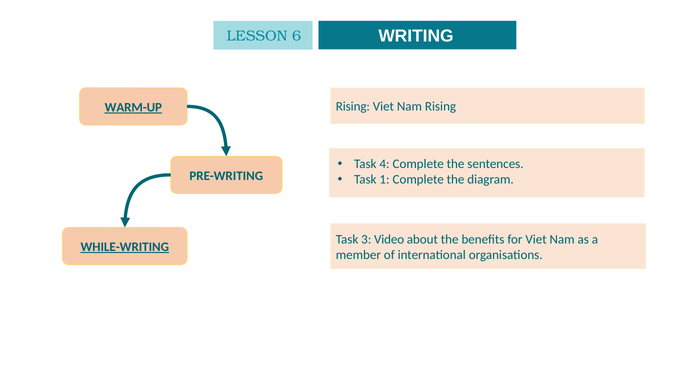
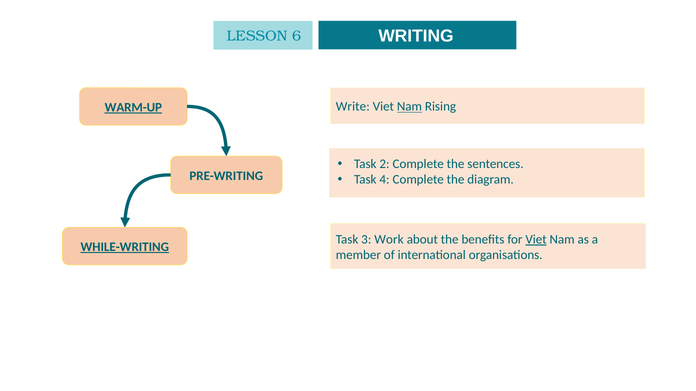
Rising: Rising -> Write (353, 107)
Nam underline: none -> present (409, 107)
4: 4 -> 2 (385, 164)
1: 1 -> 4 (385, 180)
Video: Video -> Work (389, 240)
Viet underline: none -> present (536, 240)
